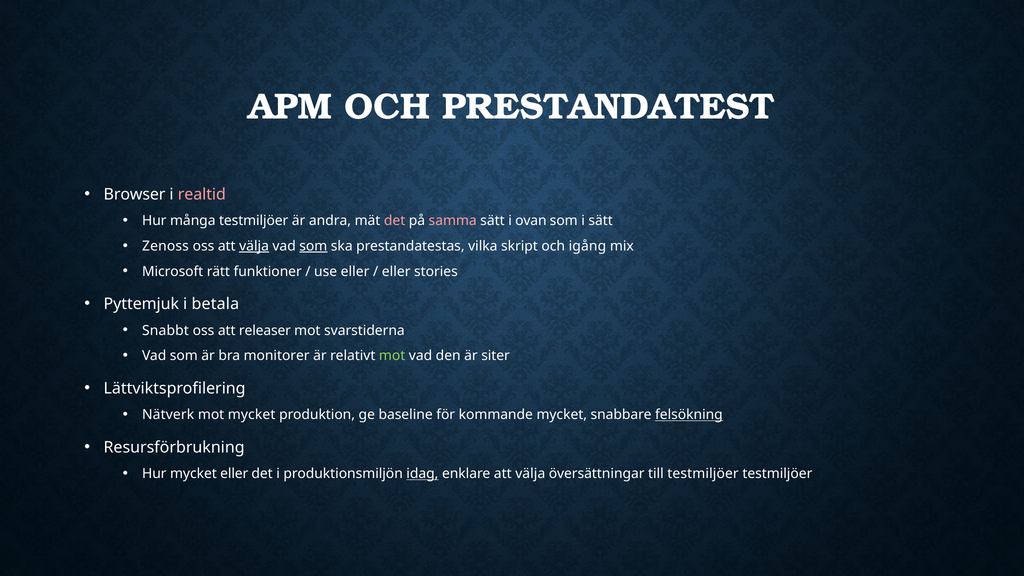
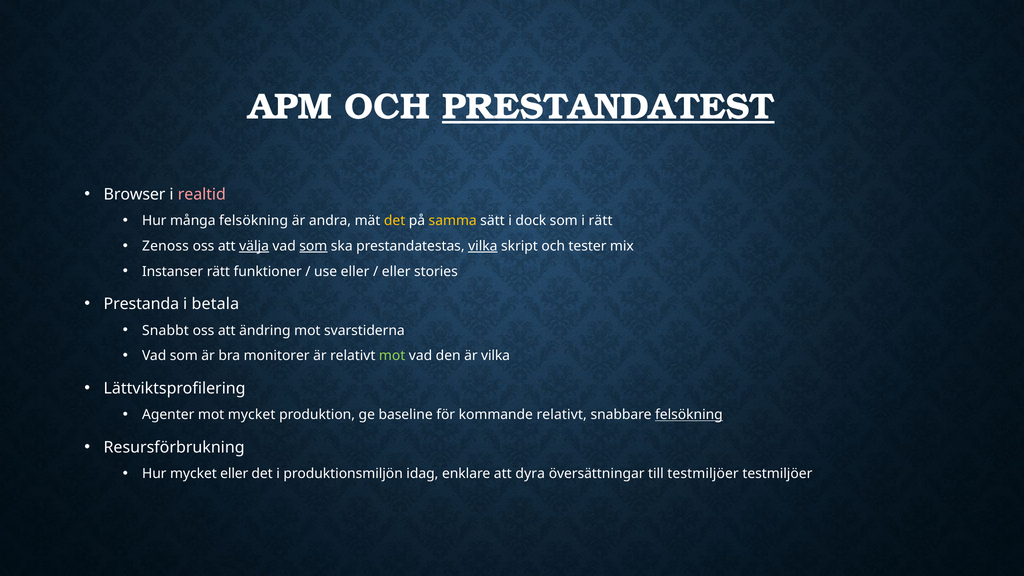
PRESTANDATEST underline: none -> present (608, 107)
många testmiljöer: testmiljöer -> felsökning (254, 221)
det colour: pink -> yellow (395, 221)
samma colour: pink -> yellow (453, 221)
ovan: ovan -> dock (531, 221)
i sätt: sätt -> rätt (601, 221)
vilka underline: none -> present (483, 246)
igång: igång -> tester (588, 246)
Microsoft: Microsoft -> Instanser (173, 271)
Pyttemjuk: Pyttemjuk -> Prestanda (141, 304)
releaser: releaser -> ändring (265, 330)
är siter: siter -> vilka (496, 356)
Nätverk: Nätverk -> Agenter (168, 415)
kommande mycket: mycket -> relativt (562, 415)
idag underline: present -> none (422, 474)
enklare att välja: välja -> dyra (530, 474)
